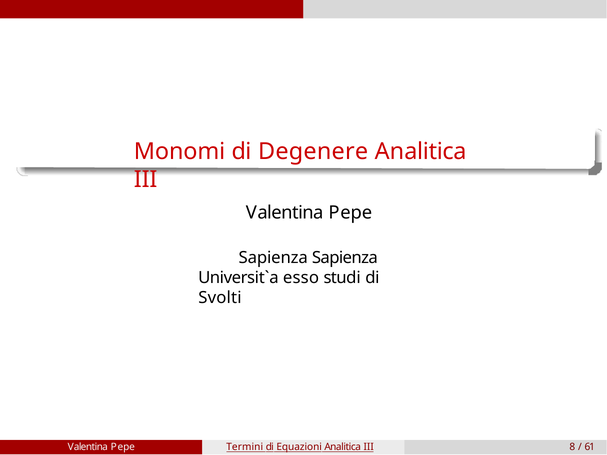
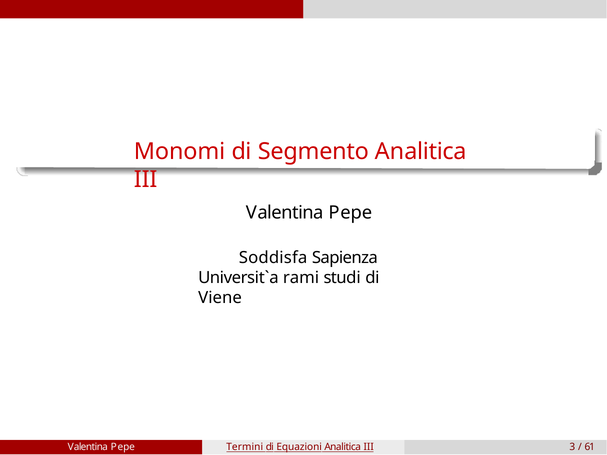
Degenere: Degenere -> Segmento (313, 152)
Sapienza: Sapienza -> Soddisfa (273, 258)
esso: esso -> rami (301, 278)
Svolti: Svolti -> Viene (220, 298)
8: 8 -> 3 (572, 448)
